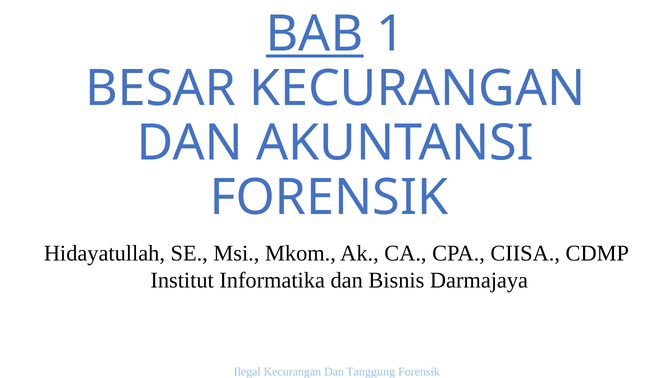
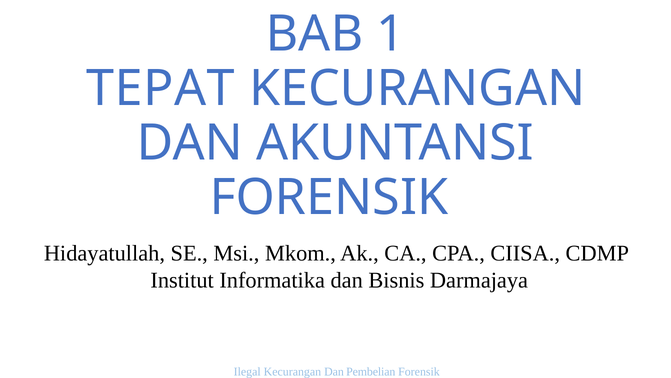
BAB underline: present -> none (315, 34)
BESAR: BESAR -> TEPAT (160, 88)
Tanggung: Tanggung -> Pembelian (371, 371)
